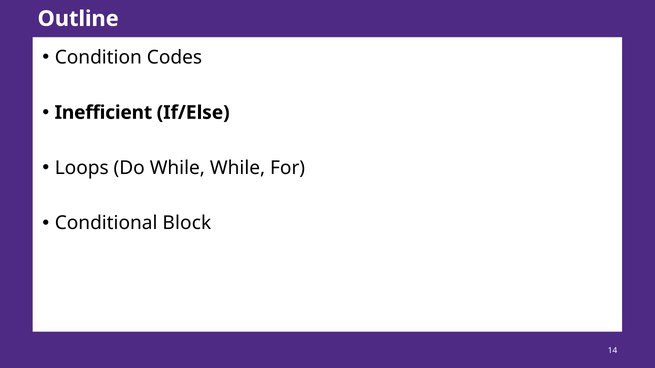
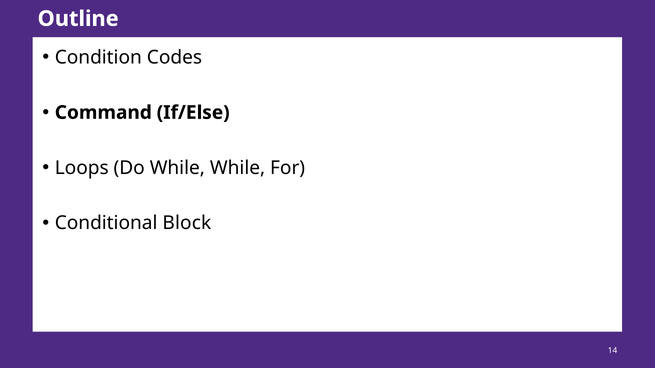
Inefficient: Inefficient -> Command (103, 113)
